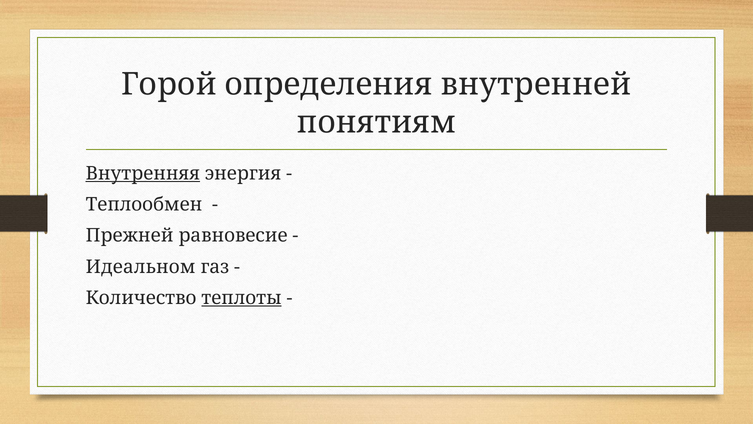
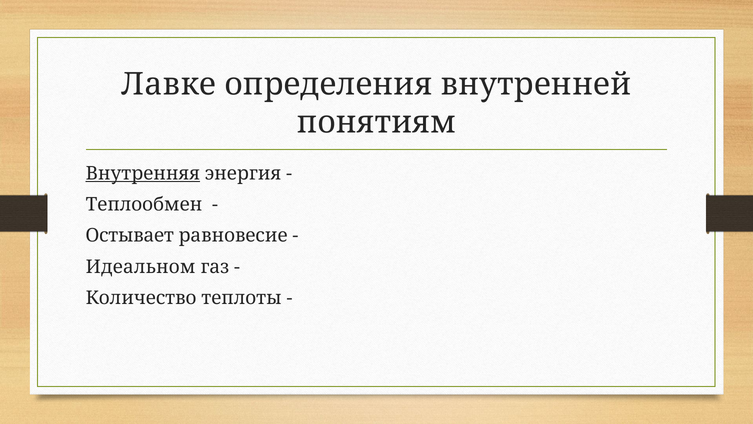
Горой: Горой -> Лавке (169, 84)
Прежней: Прежней -> Остывает (130, 235)
теплоты underline: present -> none (241, 298)
